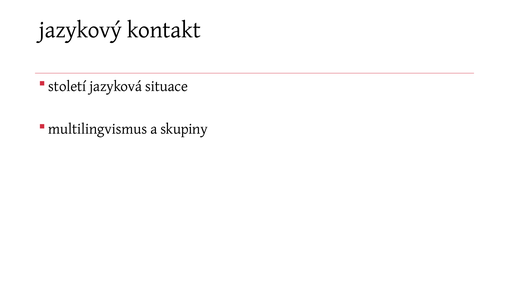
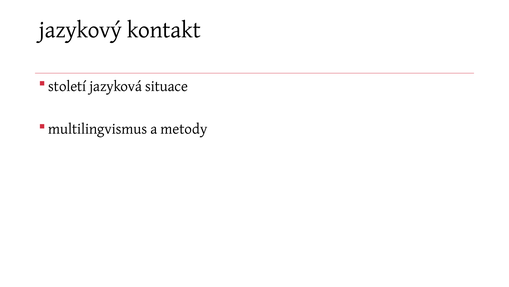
skupiny: skupiny -> metody (184, 129)
